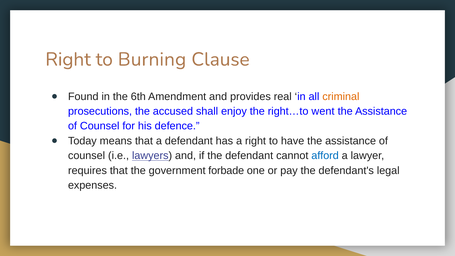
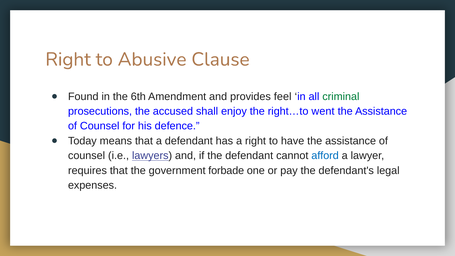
Burning: Burning -> Abusive (152, 59)
real: real -> feel (283, 96)
criminal colour: orange -> green (341, 96)
